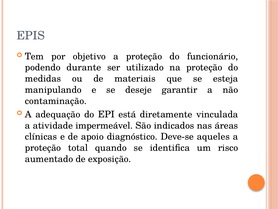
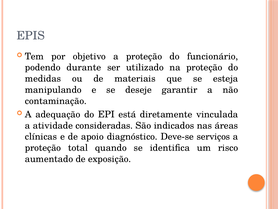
impermeável: impermeável -> consideradas (104, 125)
aqueles: aqueles -> serviços (213, 136)
